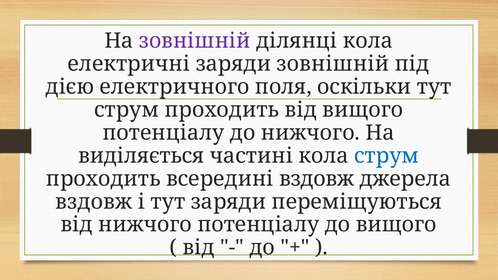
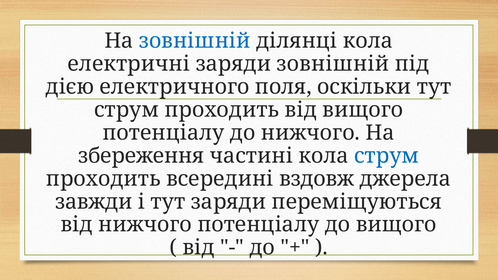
зовнішній colour: purple -> blue (195, 41)
виділяється: виділяється -> збереження (141, 156)
вздовж: вздовж -> завжди (94, 202)
